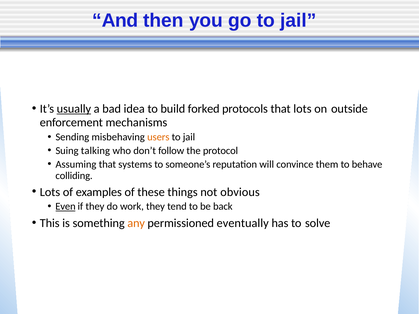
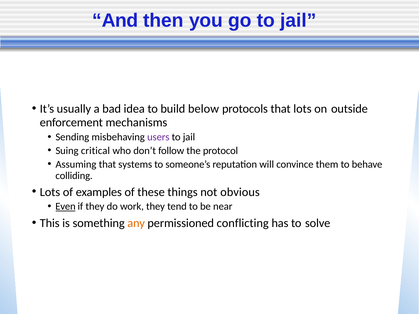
usually underline: present -> none (74, 109)
forked: forked -> below (204, 109)
users colour: orange -> purple (158, 137)
talking: talking -> critical (95, 151)
back: back -> near (223, 207)
eventually: eventually -> conflicting (243, 223)
